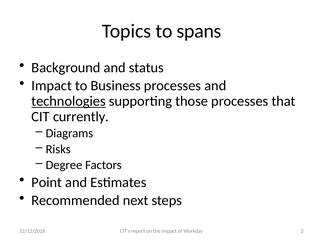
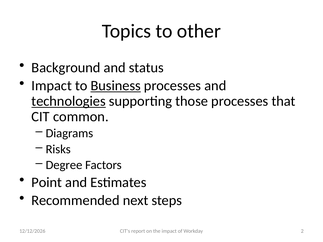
spans: spans -> other (199, 31)
Business underline: none -> present (116, 86)
currently: currently -> common (81, 117)
